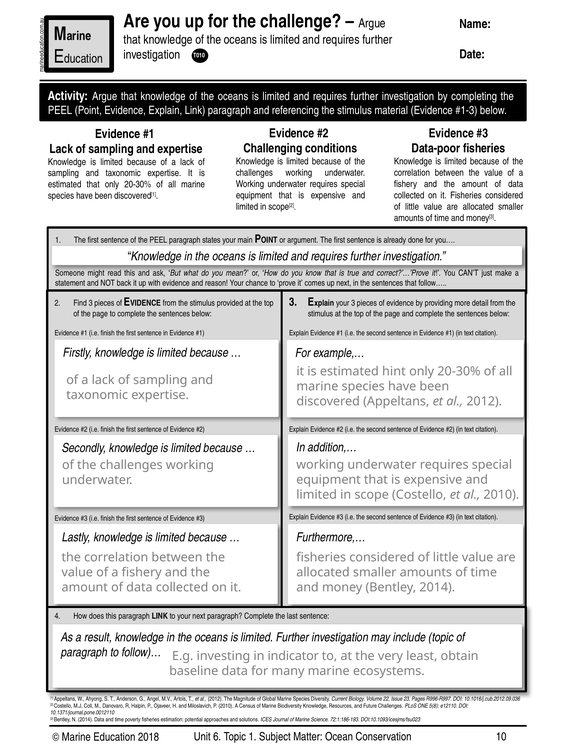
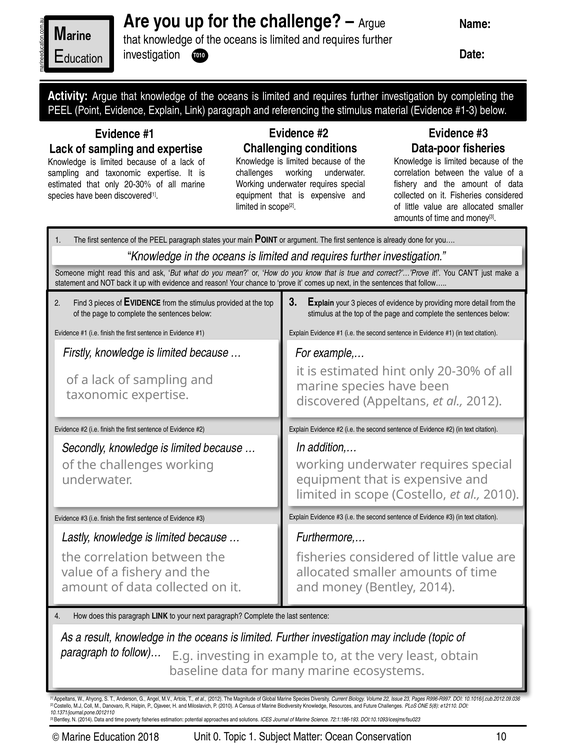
indicator: indicator -> example (293, 656)
6: 6 -> 0 (217, 737)
